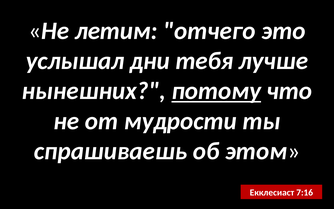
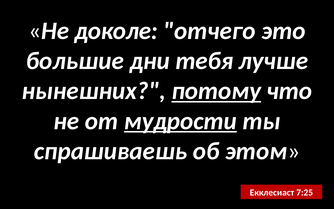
летим: летим -> доколе (116, 31)
услышал: услышал -> большие (75, 61)
мудрости underline: none -> present (180, 121)
7:16: 7:16 -> 7:25 (305, 192)
